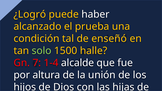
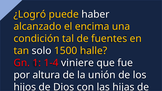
prueba: prueba -> encima (92, 26)
enseñó: enseñó -> fuentes (109, 39)
solo colour: light green -> white (42, 51)
7: 7 -> 1 (37, 63)
alcalde: alcalde -> viniere (77, 63)
